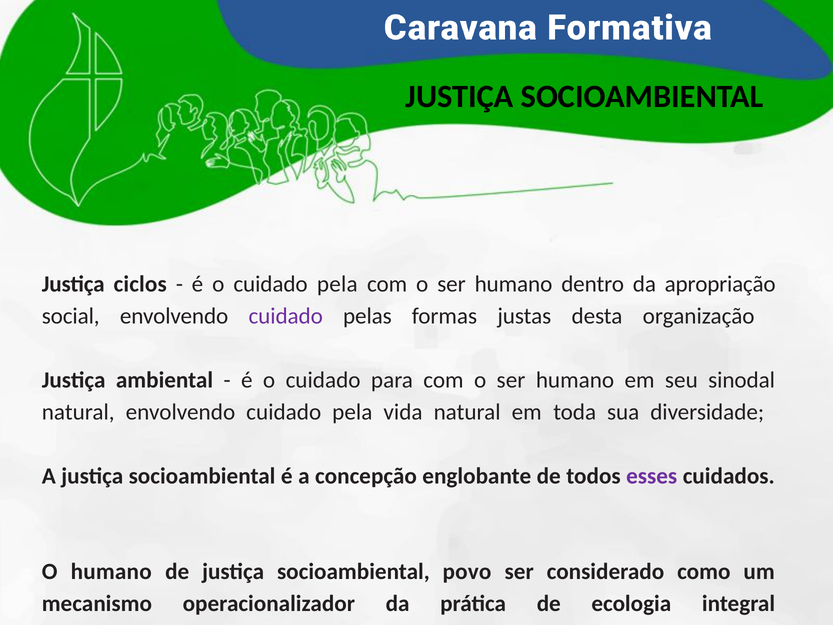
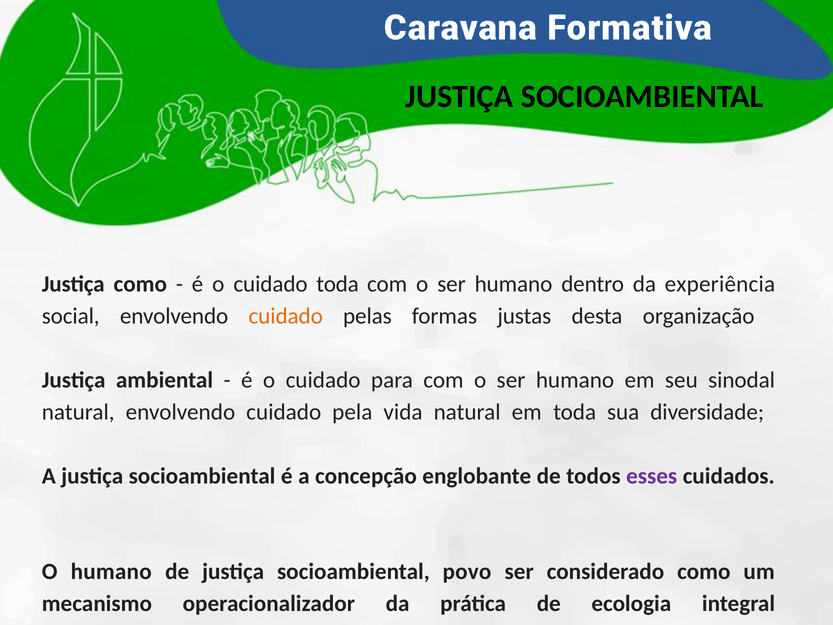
ciclos: ciclos -> como (140, 284)
o cuidado pela: pela -> toda (338, 284)
apropriação: apropriação -> experiência (720, 284)
cuidado colour: purple -> orange (286, 316)
